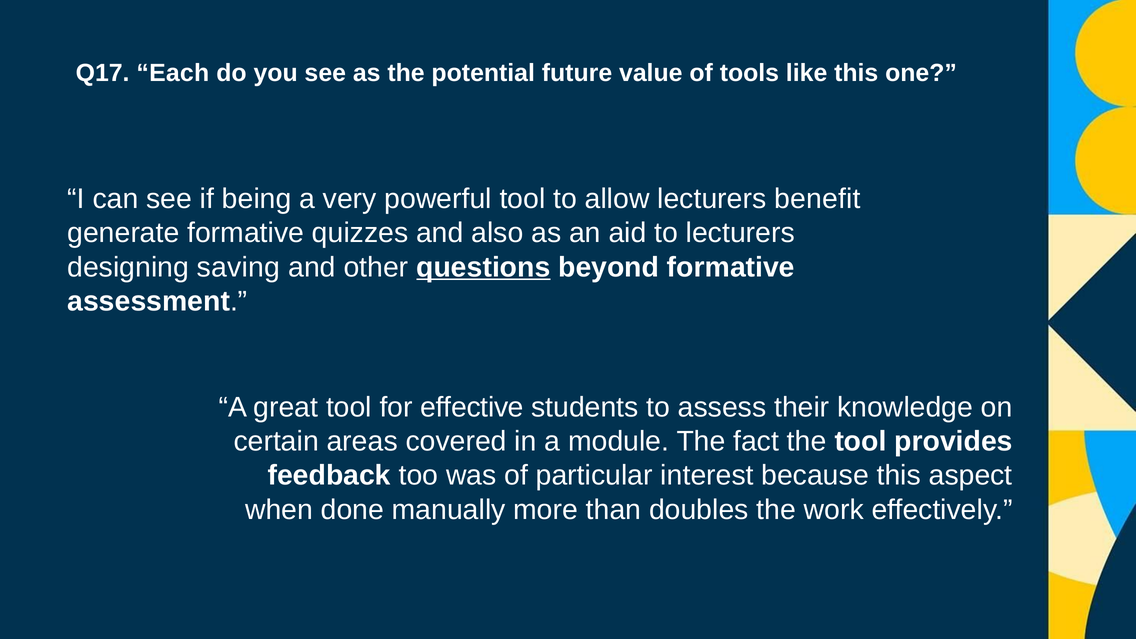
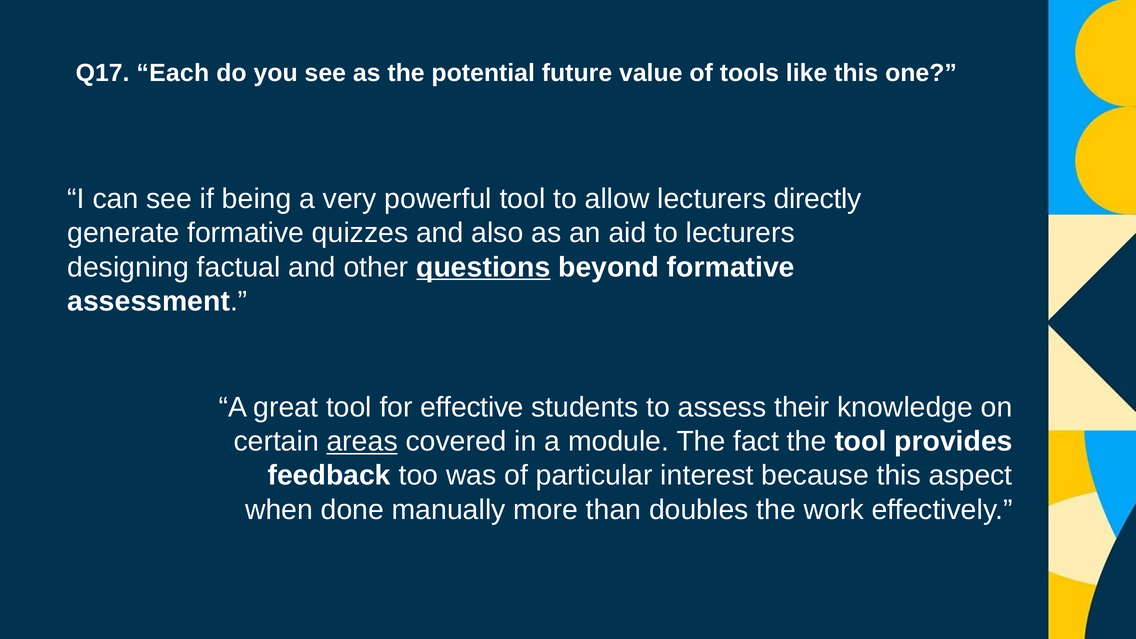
benefit: benefit -> directly (818, 199)
saving: saving -> factual (239, 267)
areas underline: none -> present (362, 442)
